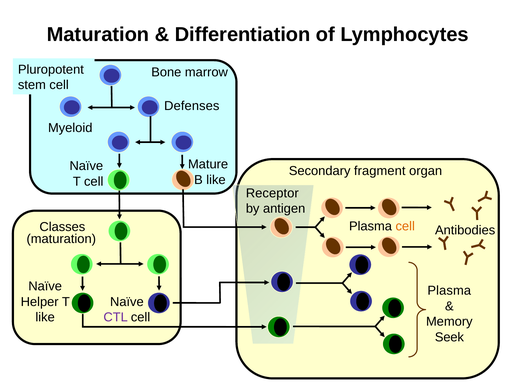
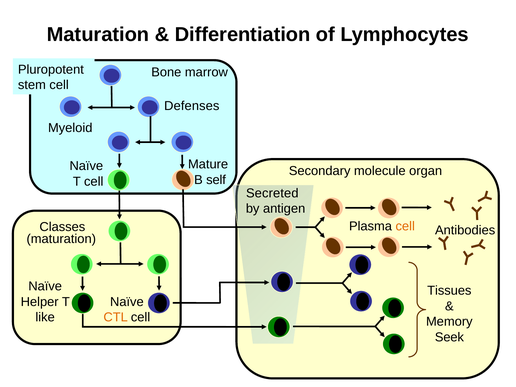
fragment: fragment -> molecule (380, 171)
B like: like -> self (216, 180)
Receptor: Receptor -> Secreted (272, 193)
Plasma: Plasma -> Tissues (449, 291)
CTL colour: purple -> orange (116, 317)
